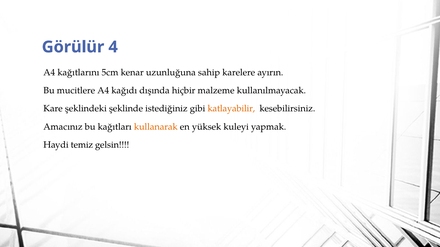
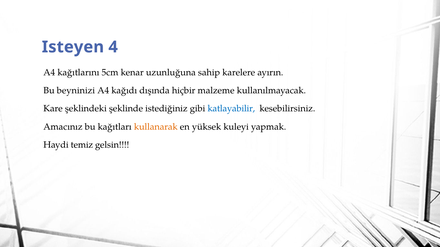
Görülür: Görülür -> Isteyen (73, 47)
mucitlere: mucitlere -> beyninizi (76, 91)
katlayabilir colour: orange -> blue (231, 109)
